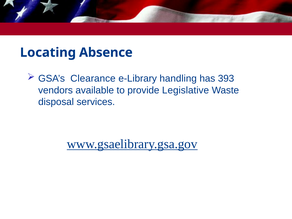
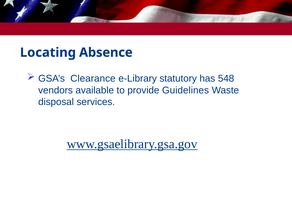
handling: handling -> statutory (178, 79)
393: 393 -> 548 (226, 79)
Legislative: Legislative -> Guidelines (186, 90)
